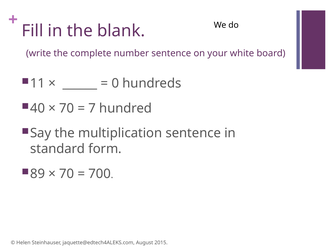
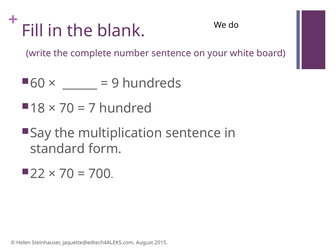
11: 11 -> 60 (38, 83)
0: 0 -> 9 (115, 83)
40: 40 -> 18 (38, 108)
89: 89 -> 22 (38, 174)
